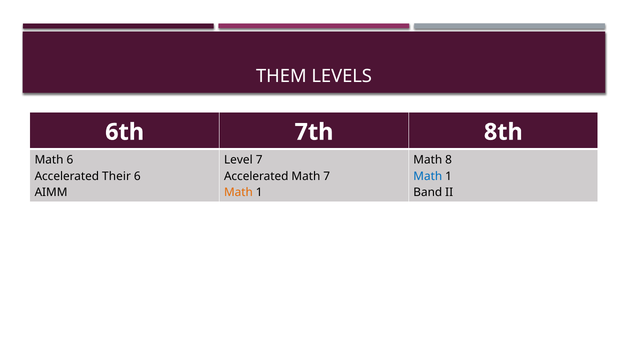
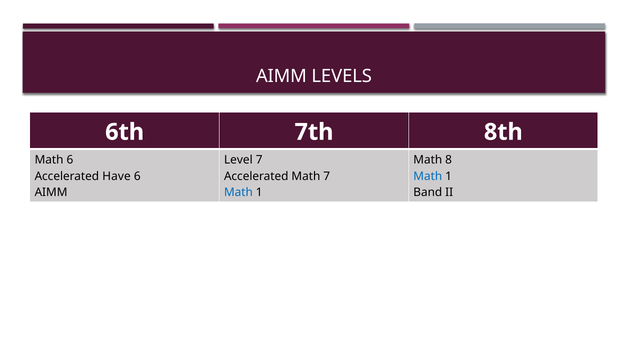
THEM: THEM -> AIMM (281, 76)
Their: Their -> Have (116, 176)
Math colour: orange -> blue (238, 192)
